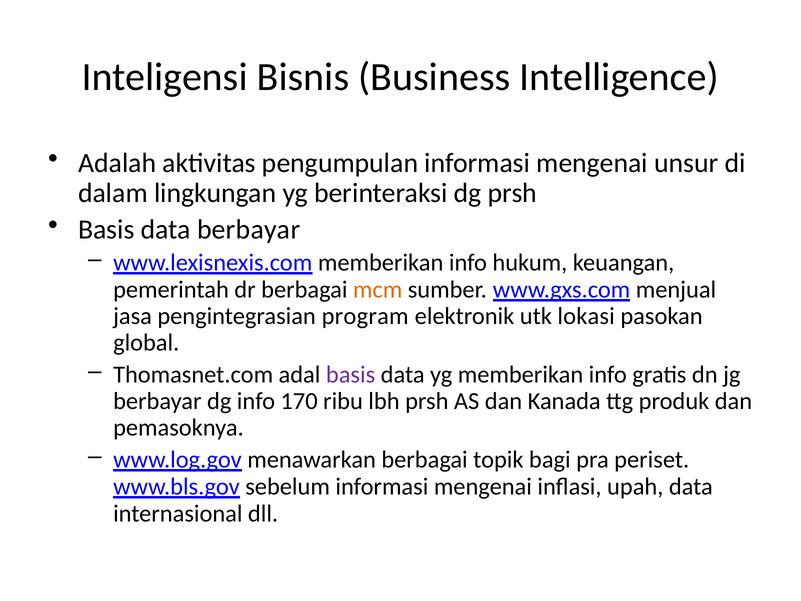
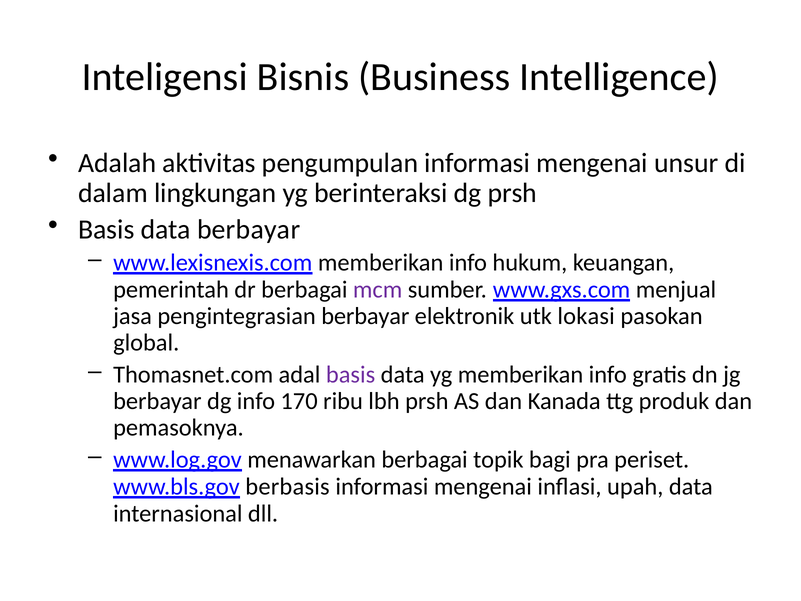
mcm colour: orange -> purple (378, 289)
pengintegrasian program: program -> berbayar (365, 316)
sebelum: sebelum -> berbasis (287, 486)
